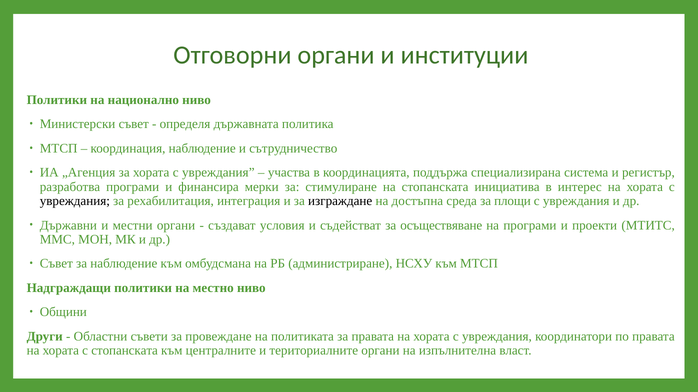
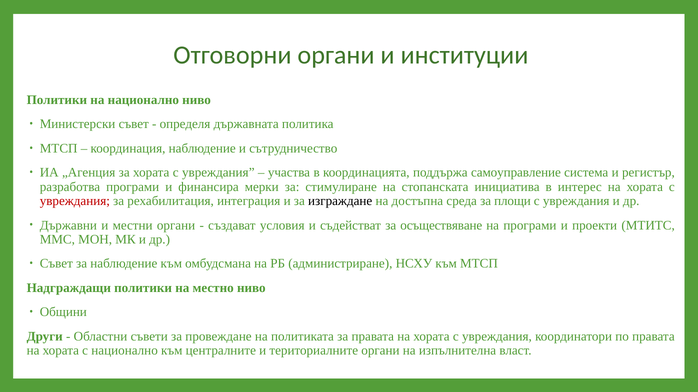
специализирана: специализирана -> самоуправление (516, 173)
увреждания colour: black -> red (75, 201)
с стопанската: стопанската -> национално (125, 351)
